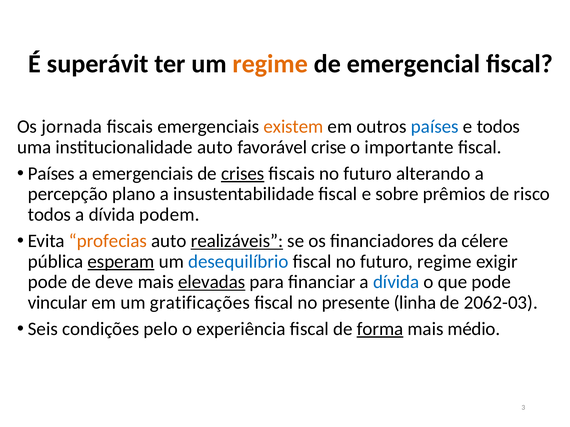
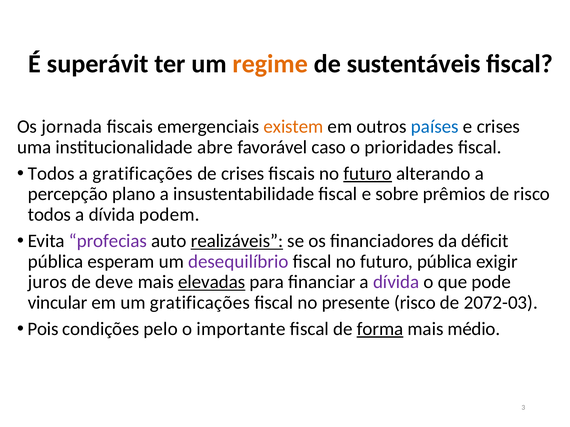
emergencial: emergencial -> sustentáveis (414, 64)
e todos: todos -> crises (498, 127)
institucionalidade auto: auto -> abre (215, 147)
crise: crise -> caso (329, 147)
importante: importante -> prioridades (409, 147)
Países: Países -> Todos (51, 174)
a emergenciais: emergenciais -> gratificações (143, 174)
crises underline: present -> none (243, 174)
futuro underline: none -> present (368, 174)
profecias colour: orange -> purple (108, 241)
célere: célere -> déficit (485, 241)
esperam underline: present -> none (121, 262)
desequilíbrio colour: blue -> purple (238, 262)
futuro regime: regime -> pública (444, 262)
pode: pode -> juros (47, 282)
dívida colour: blue -> purple (396, 282)
presente linha: linha -> risco (415, 303)
2062-03: 2062-03 -> 2072-03 (501, 303)
Seis: Seis -> Pois (43, 329)
experiência: experiência -> importante (241, 329)
